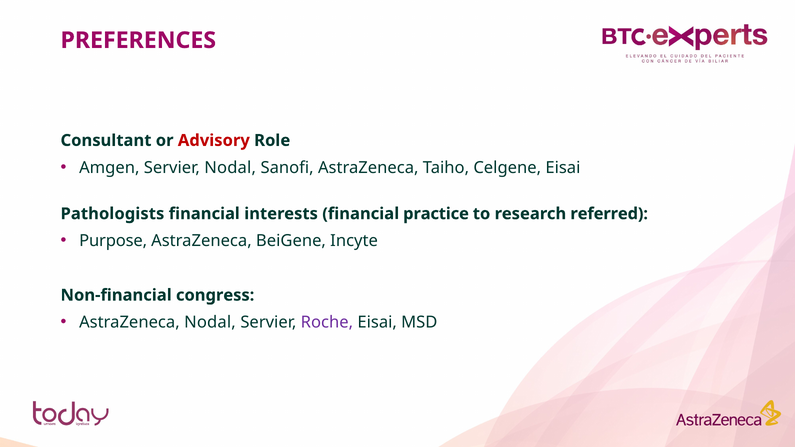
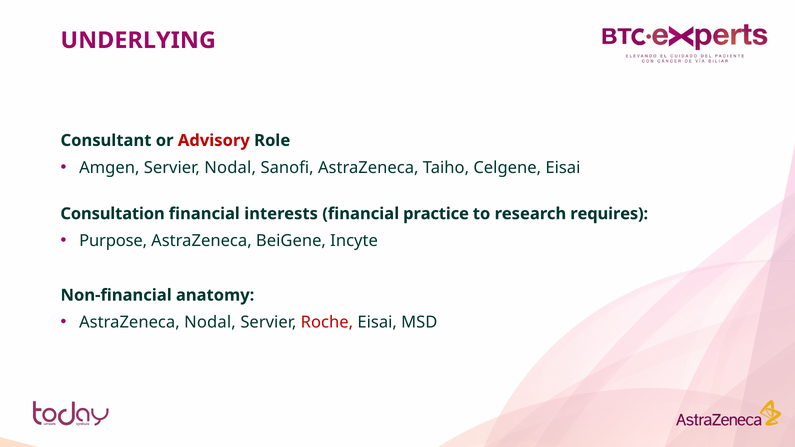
PREFERENCES: PREFERENCES -> UNDERLYING (138, 40)
Pathologists: Pathologists -> Consultation (113, 214)
referred: referred -> requires (609, 214)
congress: congress -> anatomy (215, 295)
Roche colour: purple -> red (327, 322)
